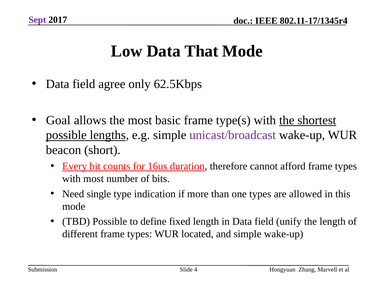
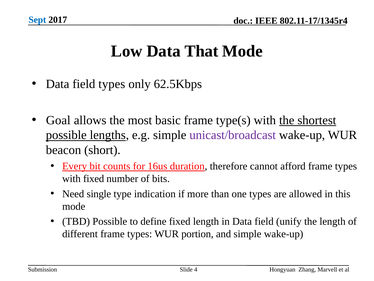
Sept colour: purple -> blue (37, 20)
field agree: agree -> types (112, 84)
with most: most -> fixed (94, 178)
located: located -> portion (197, 234)
